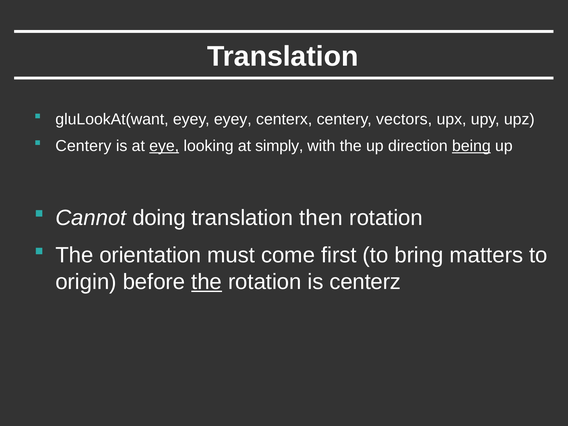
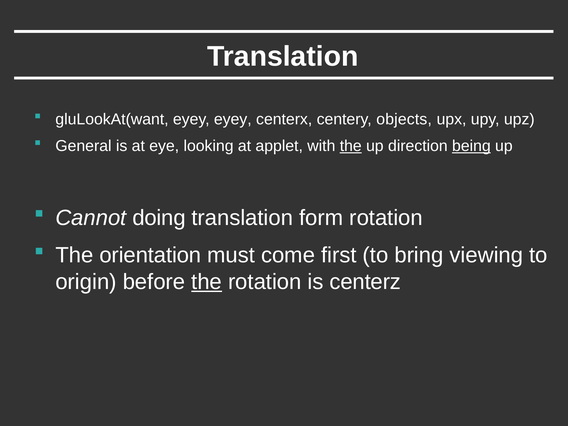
vectors: vectors -> objects (404, 119)
Centery: Centery -> General (83, 146)
eye underline: present -> none (164, 146)
simply: simply -> applet (279, 146)
the underline: none -> present (351, 146)
then: then -> form (321, 218)
matters: matters -> viewing (486, 255)
